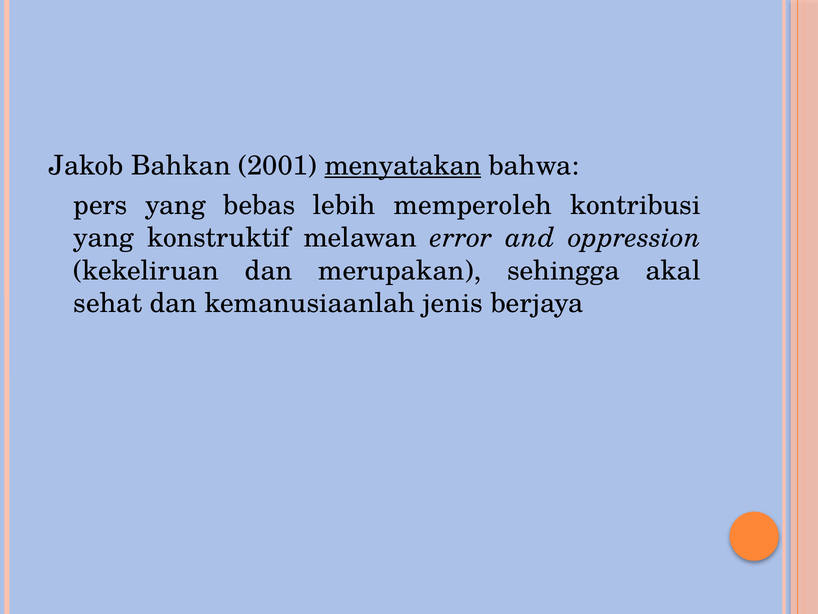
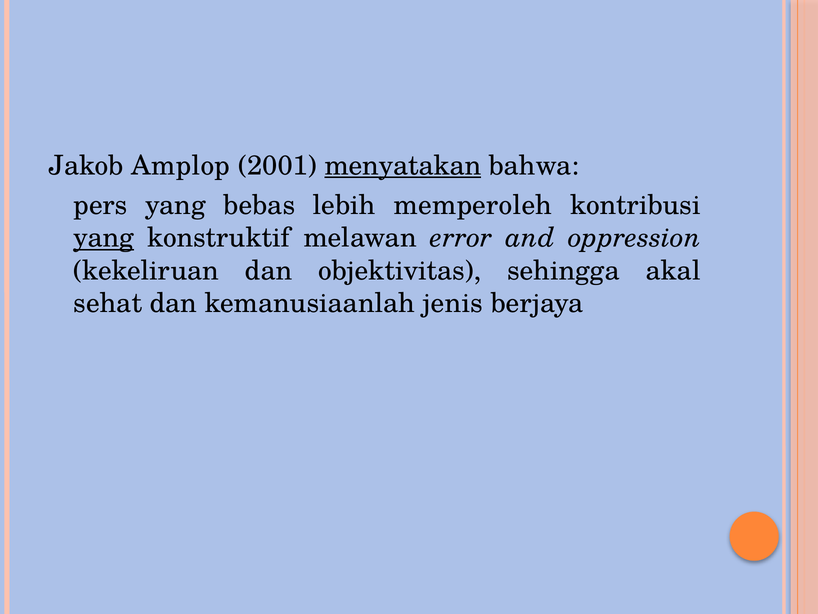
Bahkan: Bahkan -> Amplop (181, 165)
yang underline: none -> present (104, 238)
merupakan: merupakan -> objektivitas (400, 270)
